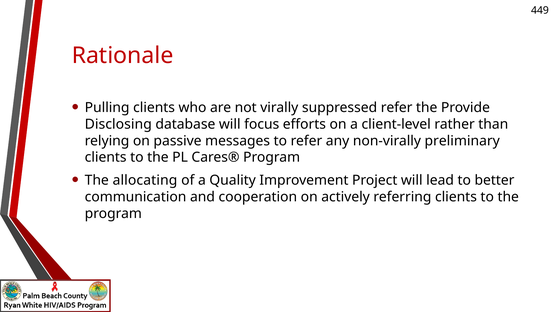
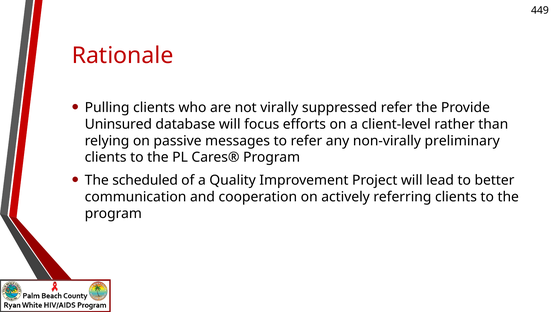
Disclosing: Disclosing -> Uninsured (118, 124)
allocating: allocating -> scheduled (145, 180)
